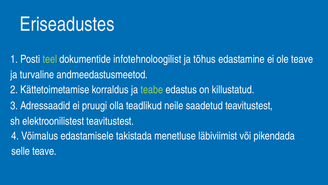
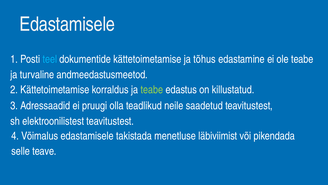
Eriseadustes: Eriseadustes -> Edastamisele (67, 24)
teel colour: light green -> light blue (50, 59)
dokumentide infotehnoloogilist: infotehnoloogilist -> kättetoimetamise (147, 59)
ole teave: teave -> teabe (302, 59)
